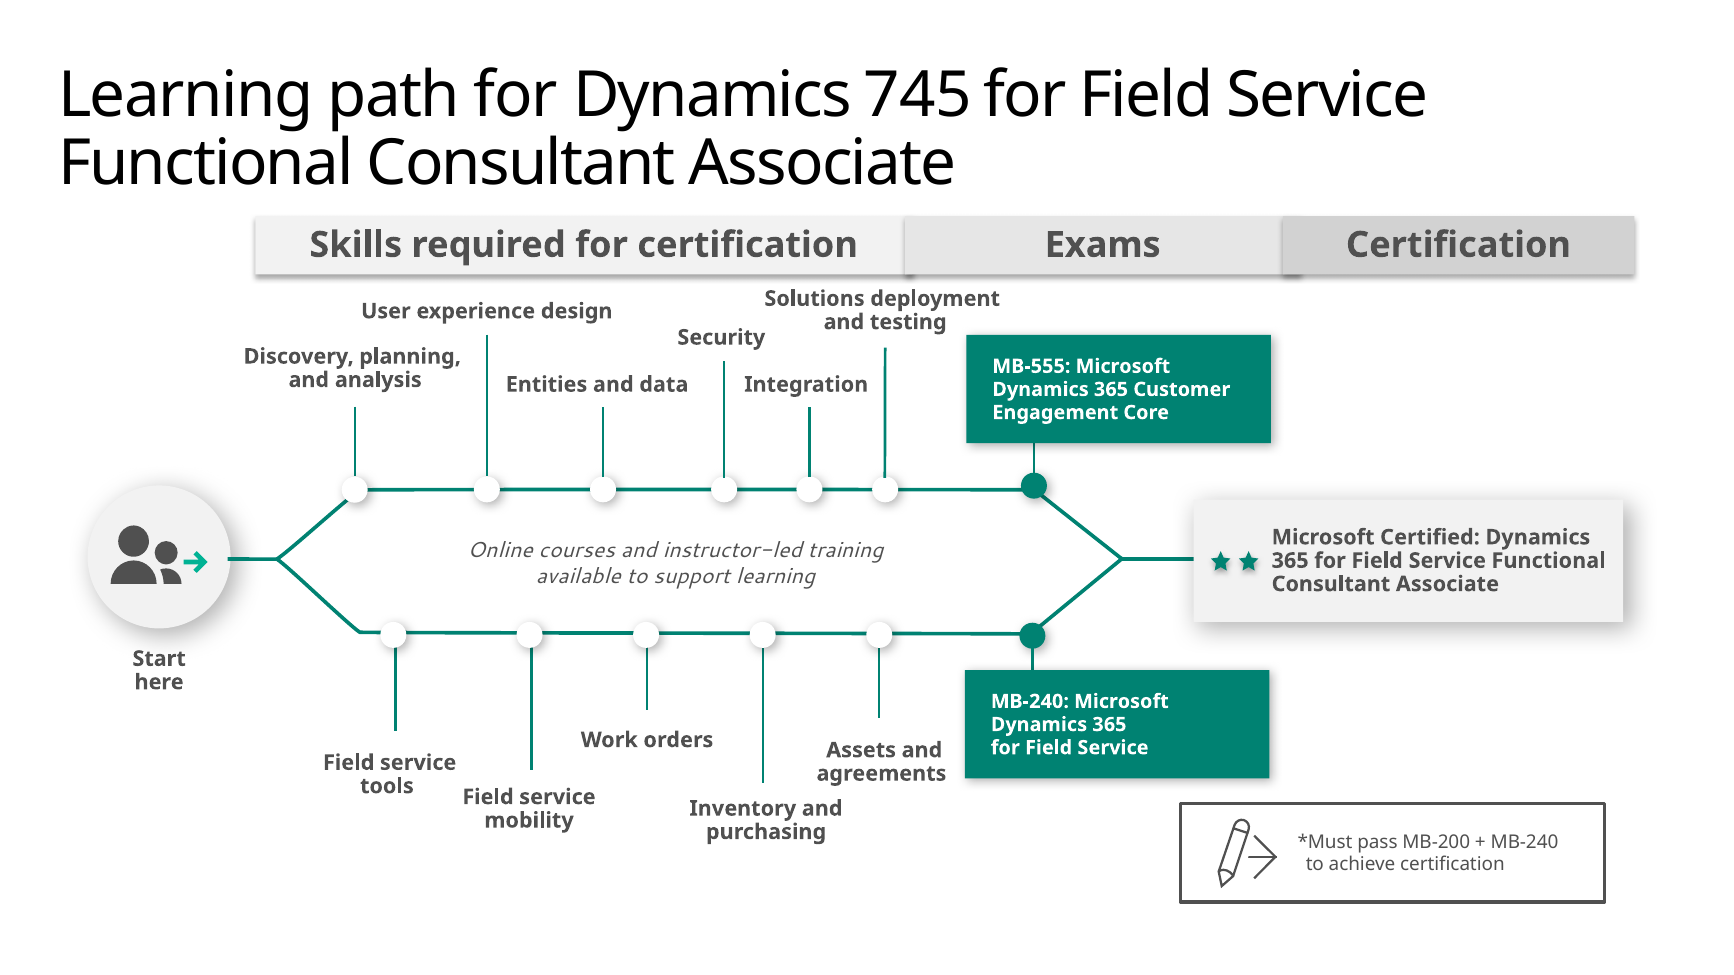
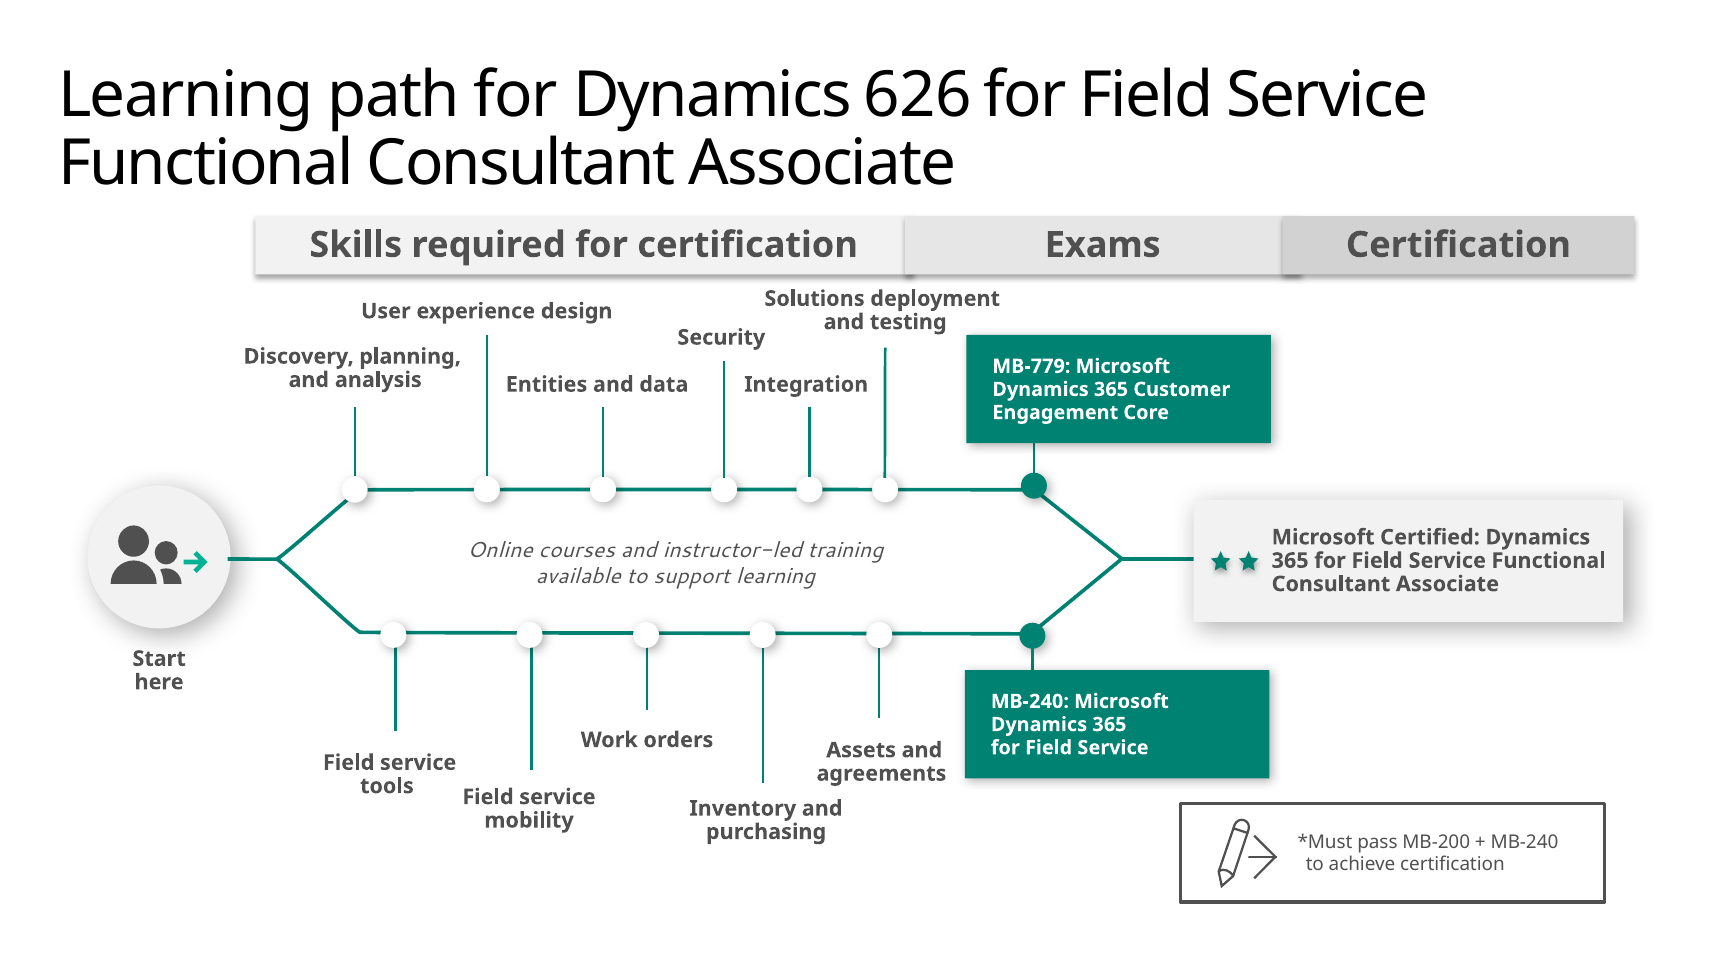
745: 745 -> 626 (918, 95)
MB-555: MB-555 -> MB-779 (1031, 366)
